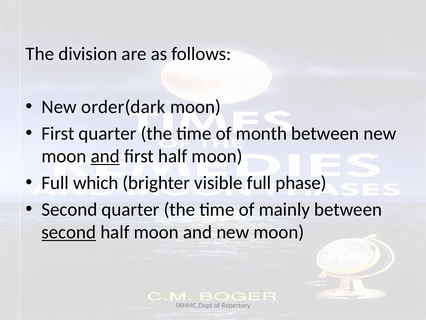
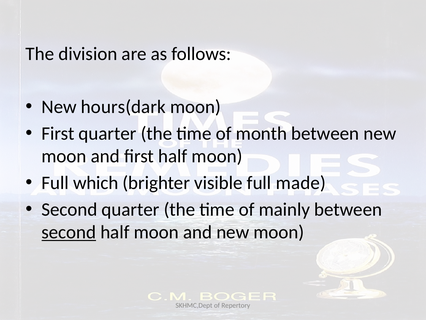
order(dark: order(dark -> hours(dark (123, 107)
and underline: present -> none (105, 156)
phase: phase -> made (301, 183)
